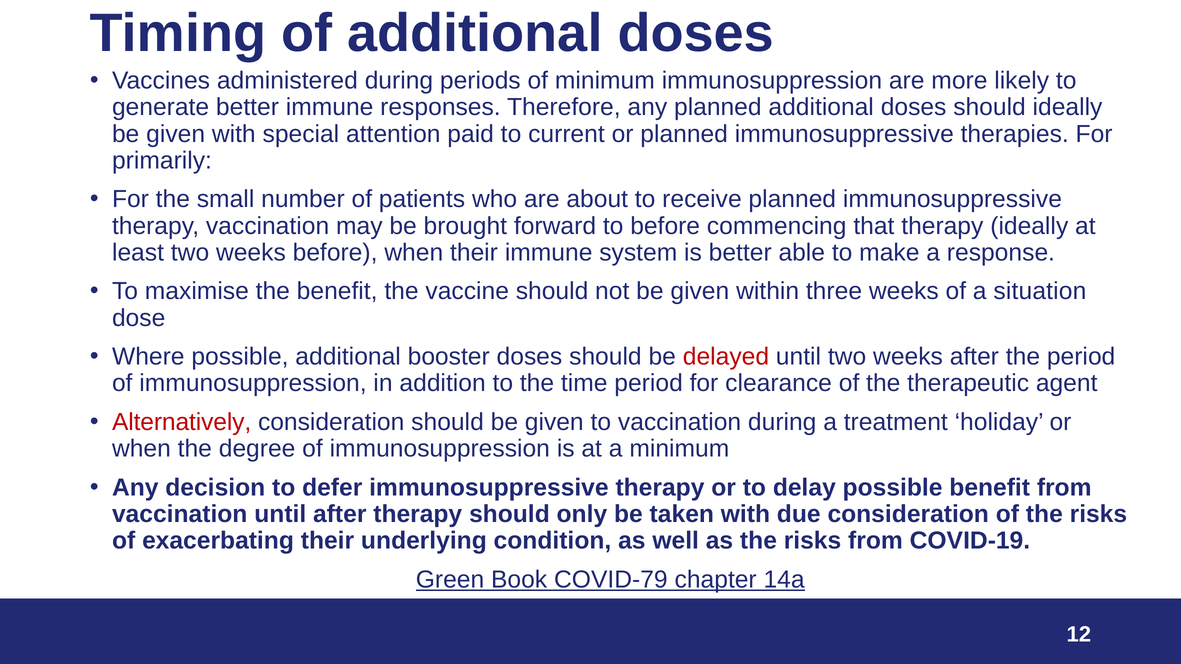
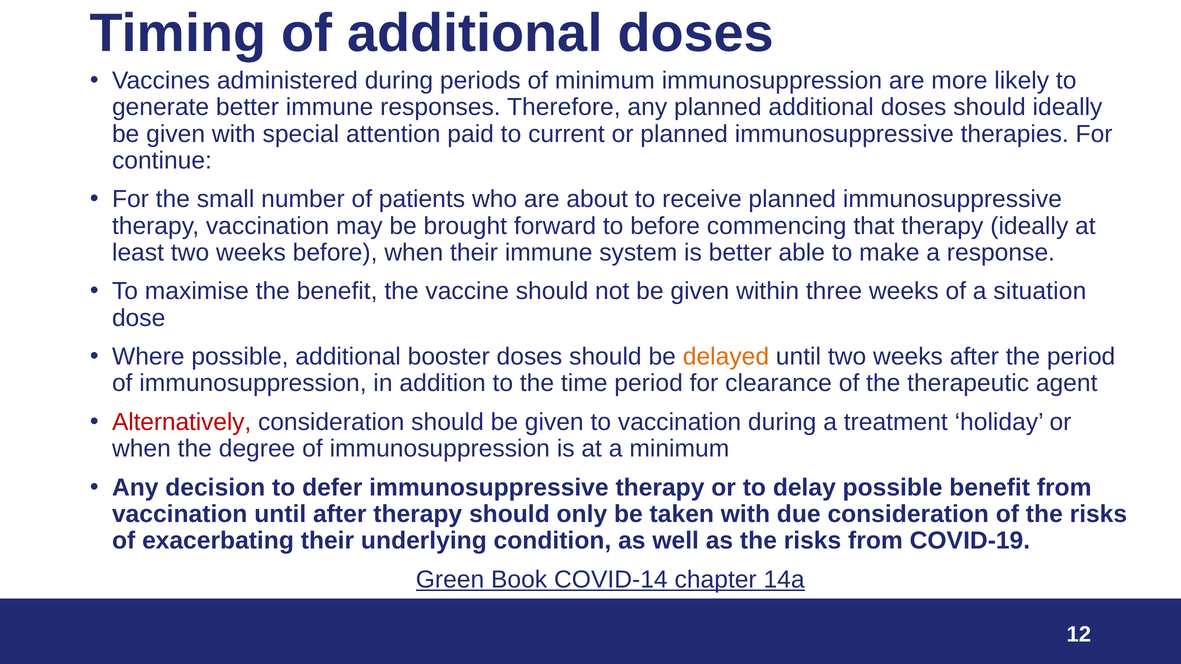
primarily: primarily -> continue (162, 161)
delayed colour: red -> orange (726, 357)
COVID-79: COVID-79 -> COVID-14 (611, 580)
